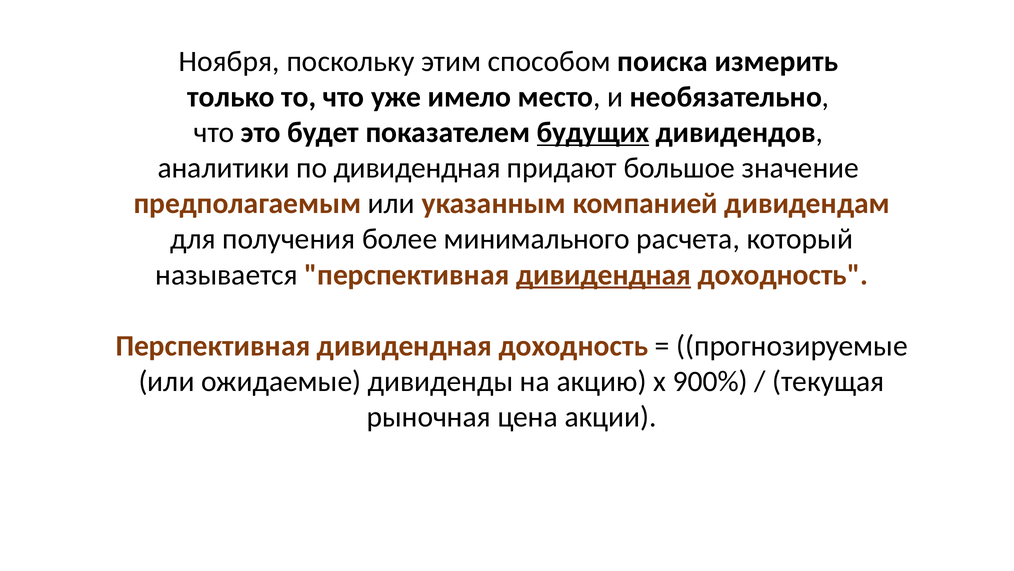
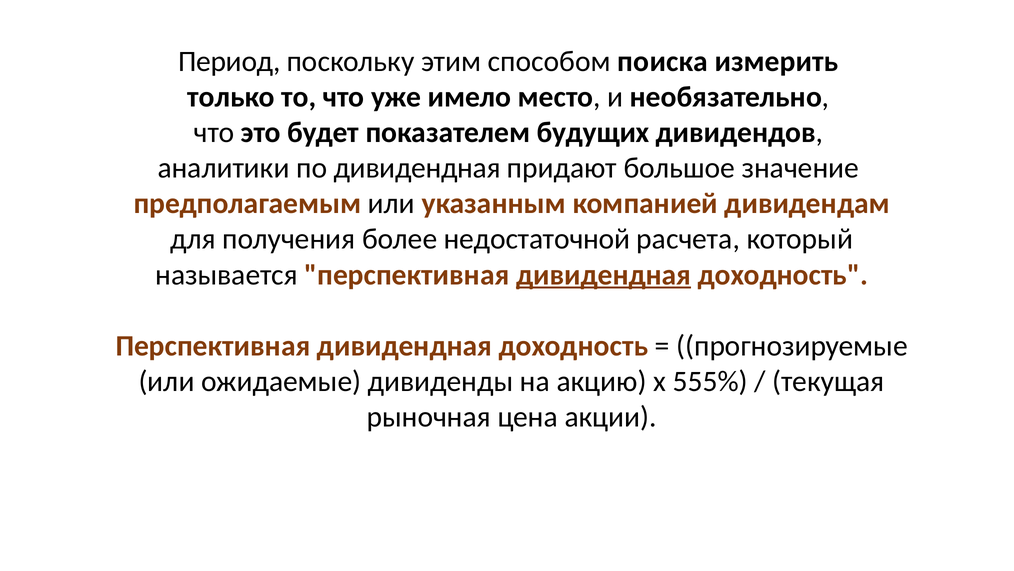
Ноября: Ноября -> Период (229, 61)
будущих underline: present -> none (593, 132)
минимального: минимального -> недостаточной (537, 239)
900%: 900% -> 555% (710, 381)
